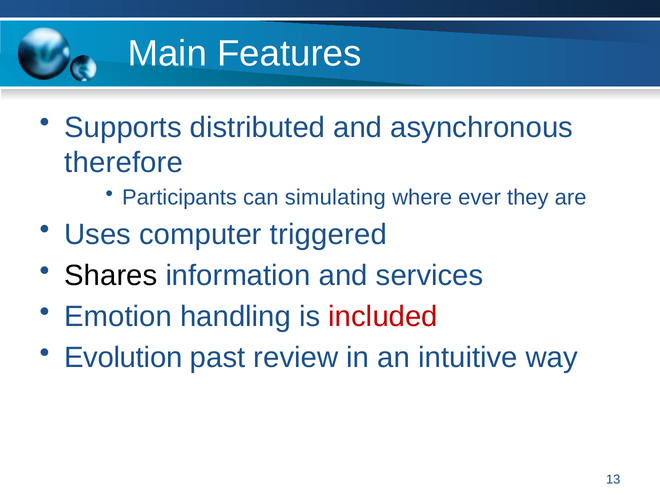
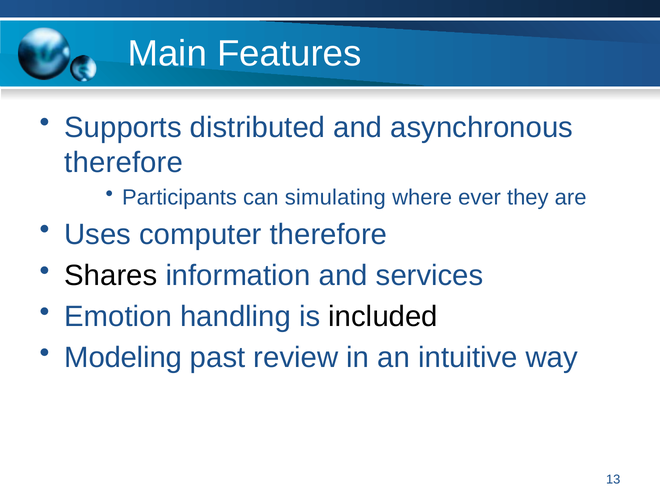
computer triggered: triggered -> therefore (329, 235)
included colour: red -> black (383, 317)
Evolution: Evolution -> Modeling (123, 358)
